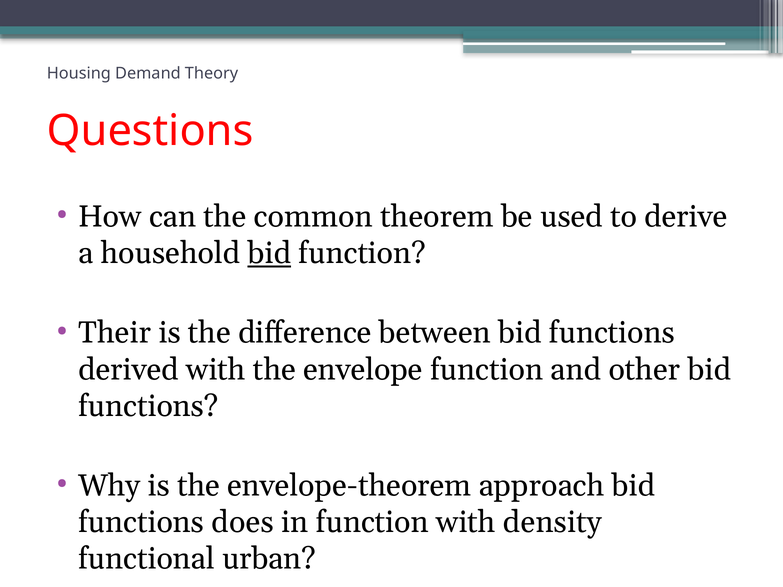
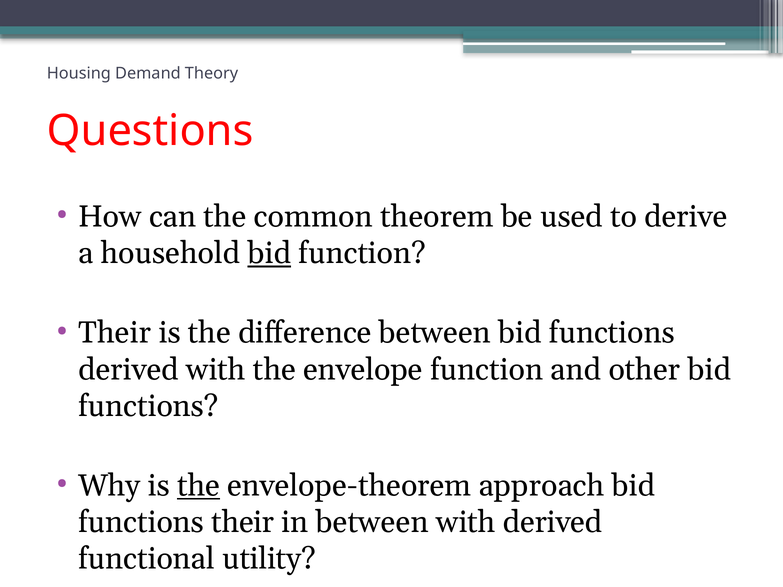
the underline: none -> present (199, 486)
functions does: does -> their (243, 522)
in function: function -> between (372, 522)
with density: density -> derived (553, 522)
urban: urban -> utility (269, 559)
